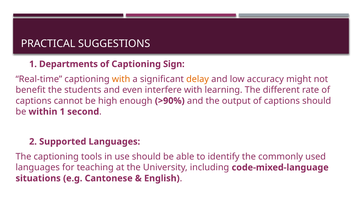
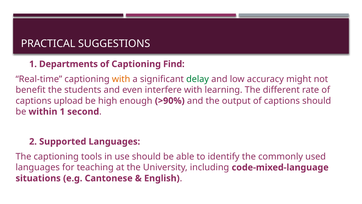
Sign: Sign -> Find (174, 64)
delay colour: orange -> green (198, 79)
cannot: cannot -> upload (68, 101)
